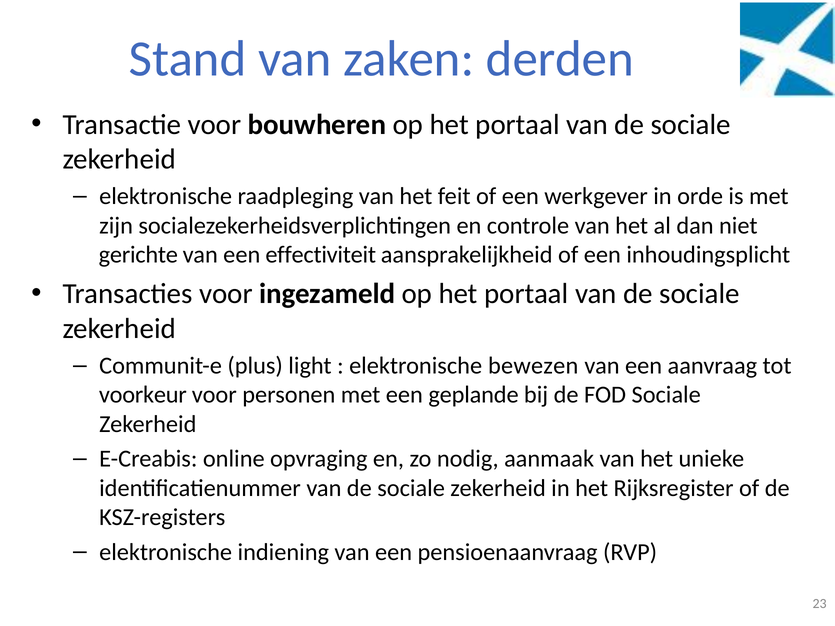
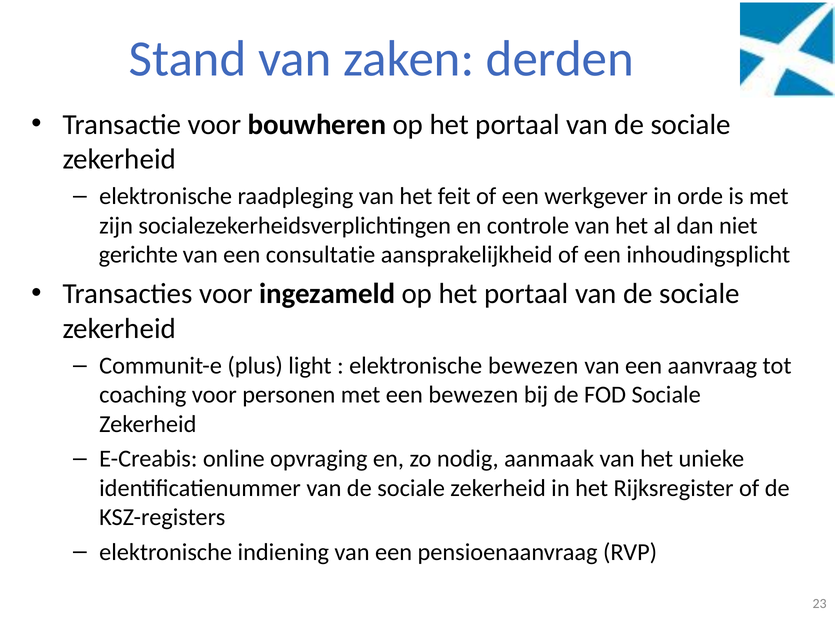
effectiviteit: effectiviteit -> consultatie (321, 255)
voorkeur: voorkeur -> coaching (143, 395)
een geplande: geplande -> bewezen (473, 395)
